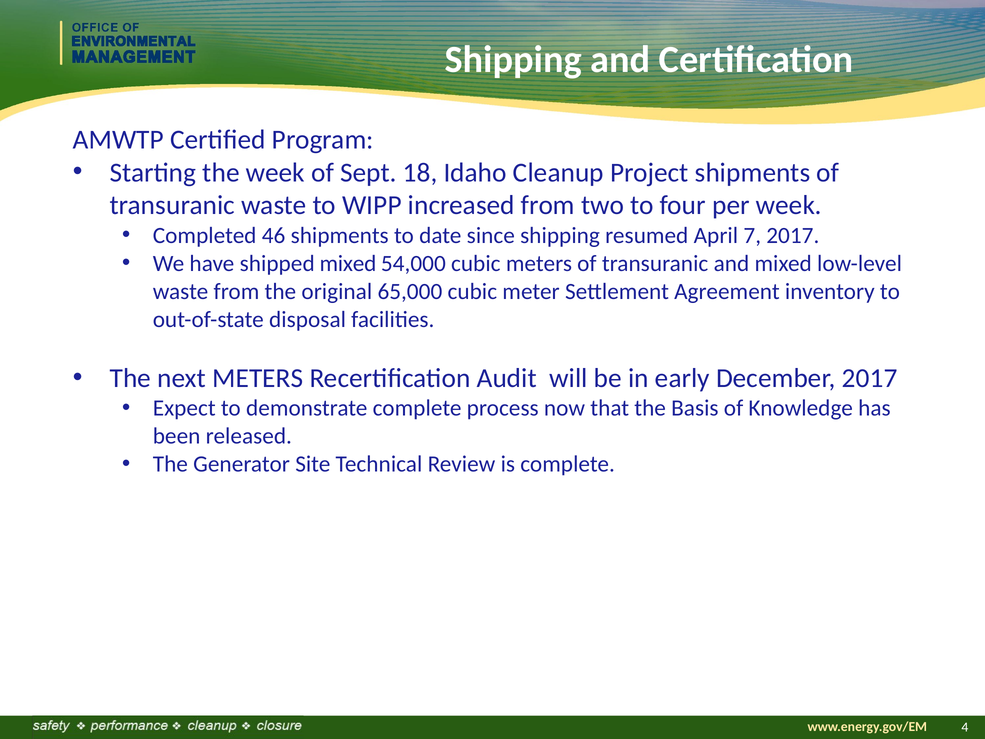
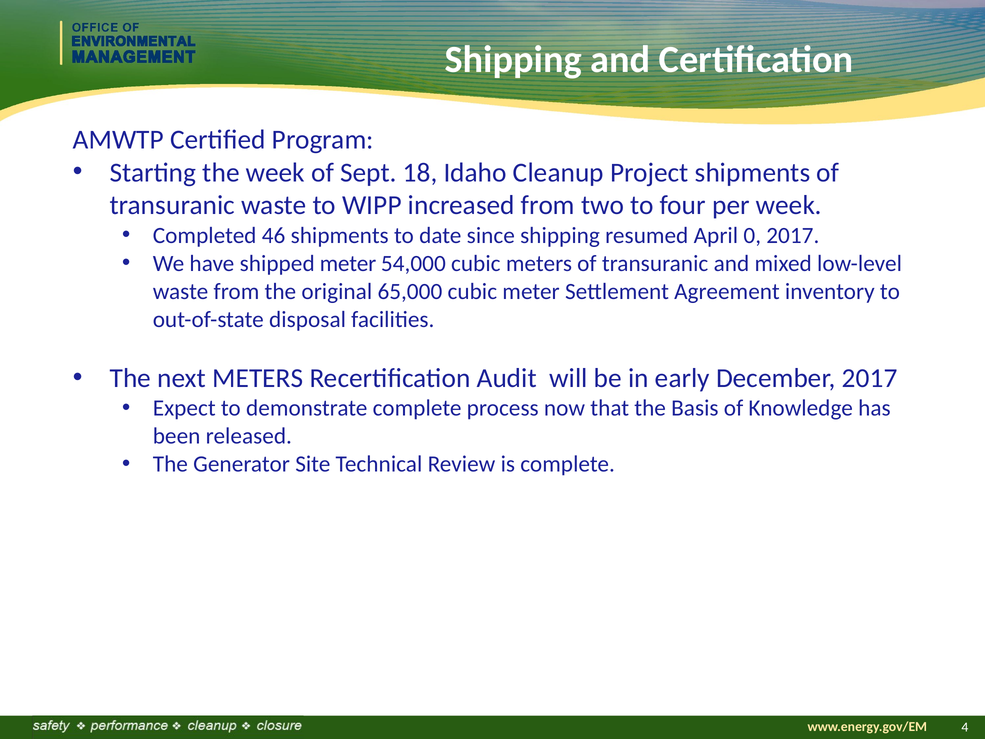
7: 7 -> 0 (752, 235)
shipped mixed: mixed -> meter (348, 263)
